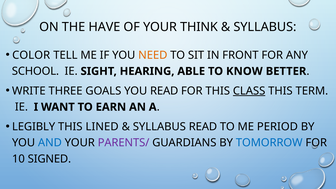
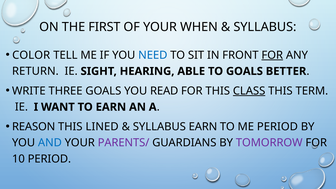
HAVE: HAVE -> FIRST (104, 27)
THINK: THINK -> WHEN (199, 27)
NEED colour: orange -> blue (153, 55)
FOR underline: none -> present (272, 55)
SCHOOL: SCHOOL -> RETURN (35, 71)
TO KNOW: KNOW -> GOALS (244, 71)
LEGIBLY: LEGIBLY -> REASON (34, 127)
SYLLABUS READ: READ -> EARN (203, 127)
TOMORROW colour: blue -> purple (269, 143)
10 SIGNED: SIGNED -> PERIOD (49, 159)
